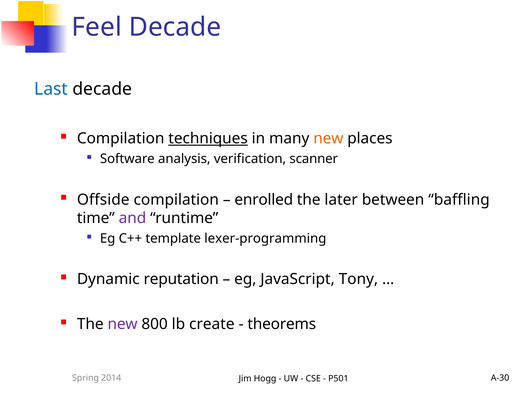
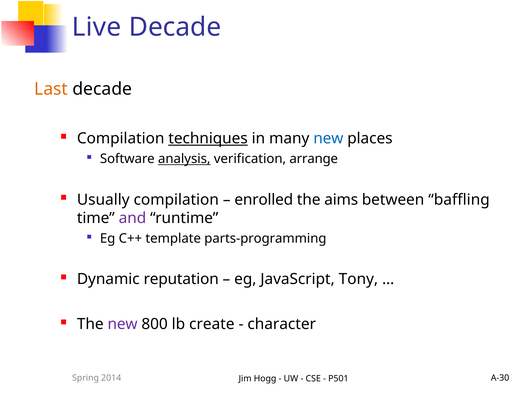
Feel: Feel -> Live (97, 27)
Last colour: blue -> orange (51, 89)
new colour: orange -> blue (328, 138)
analysis underline: none -> present (184, 159)
scanner: scanner -> arrange (314, 159)
Offside: Offside -> Usually (103, 199)
later: later -> aims (341, 199)
lexer-programming: lexer-programming -> parts-programming (265, 238)
theorems: theorems -> character (282, 324)
